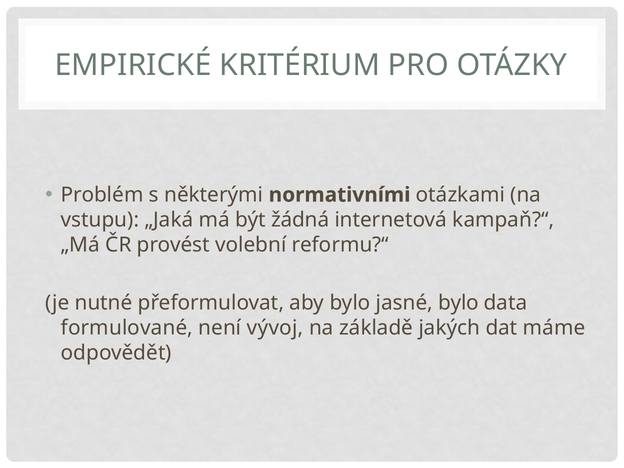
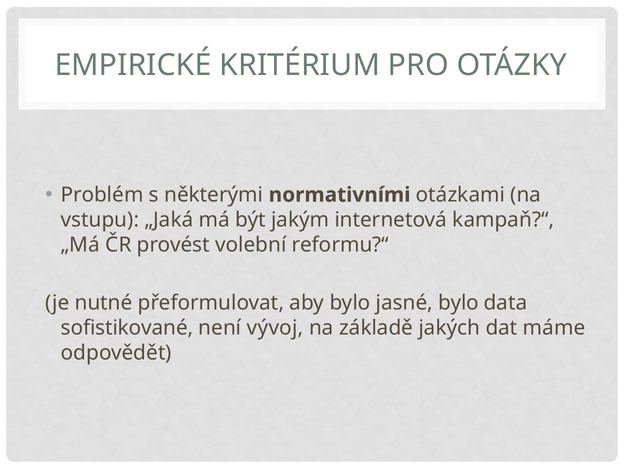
žádná: žádná -> jakým (300, 220)
formulované: formulované -> sofistikované (127, 328)
